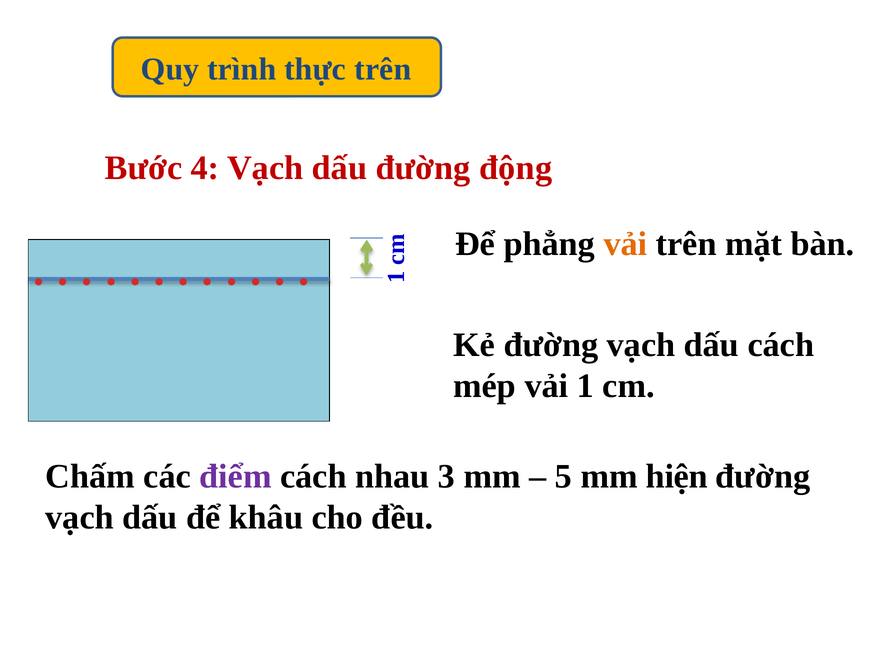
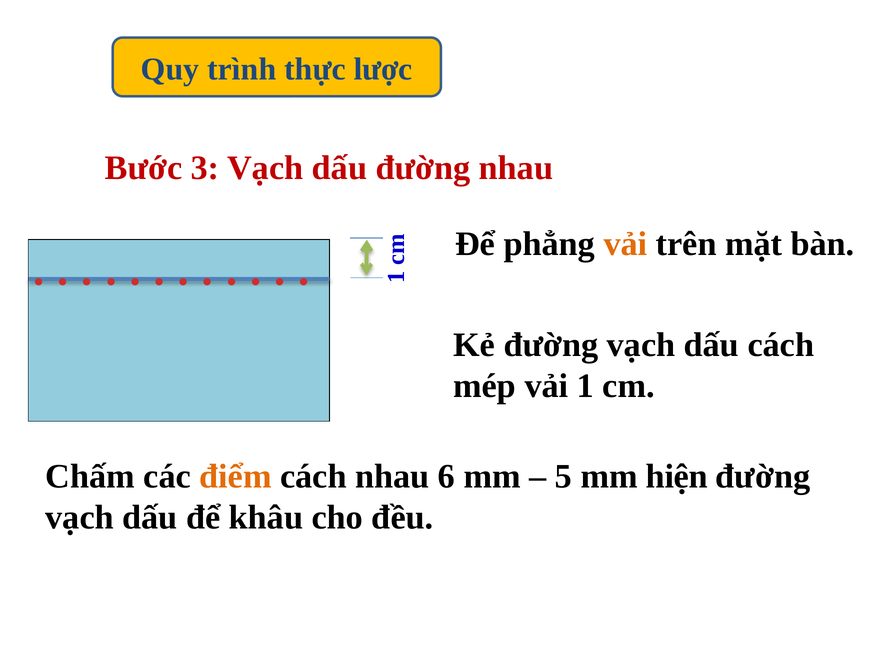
thực trên: trên -> lược (383, 69)
4: 4 -> 3 (205, 168)
đường động: động -> nhau (516, 168)
điểm colour: purple -> orange (236, 477)
3: 3 -> 6 (447, 477)
